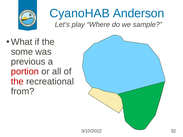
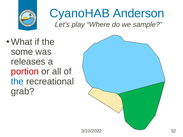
previous: previous -> releases (28, 62)
the colour: red -> blue (17, 82)
from: from -> grab (23, 91)
